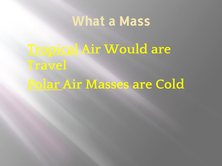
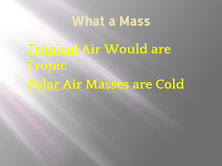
Travel: Travel -> Tropic (47, 65)
